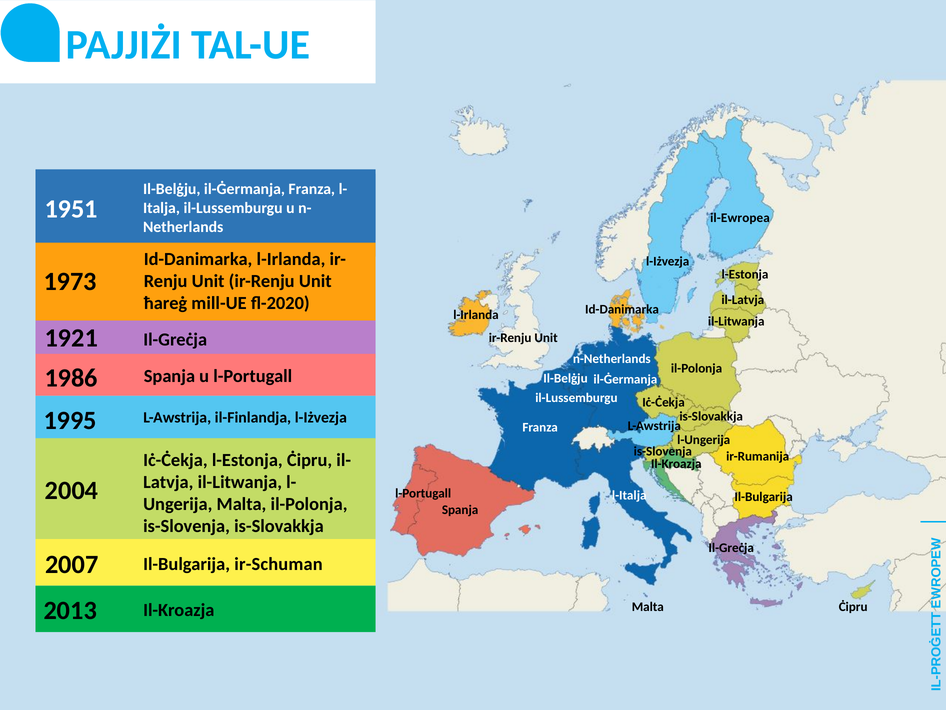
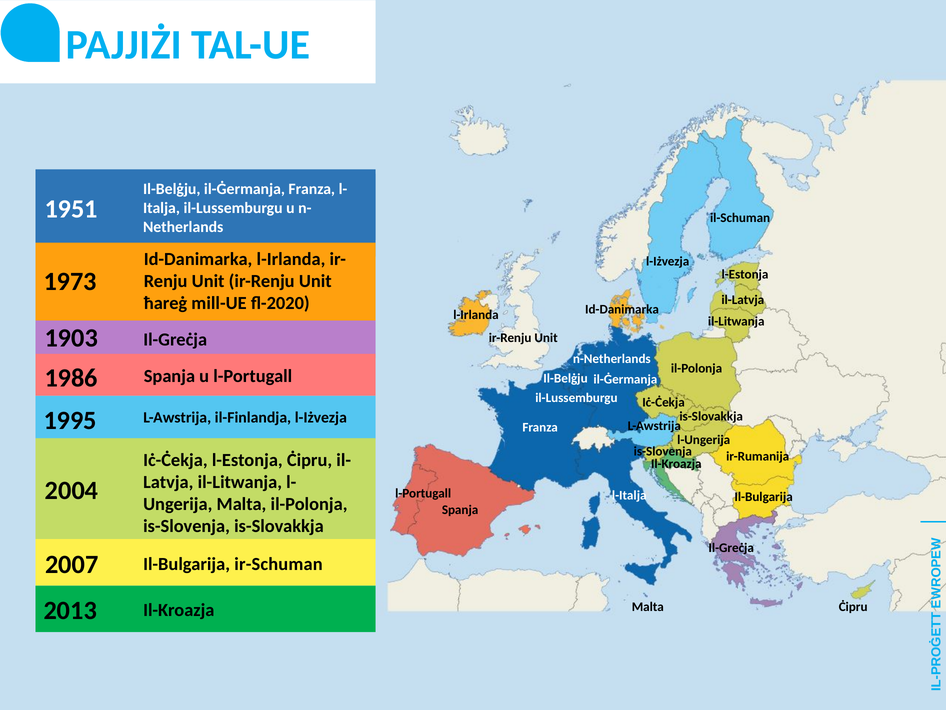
il-Ewropea: il-Ewropea -> il-Schuman (740, 218)
1921: 1921 -> 1903 (71, 338)
